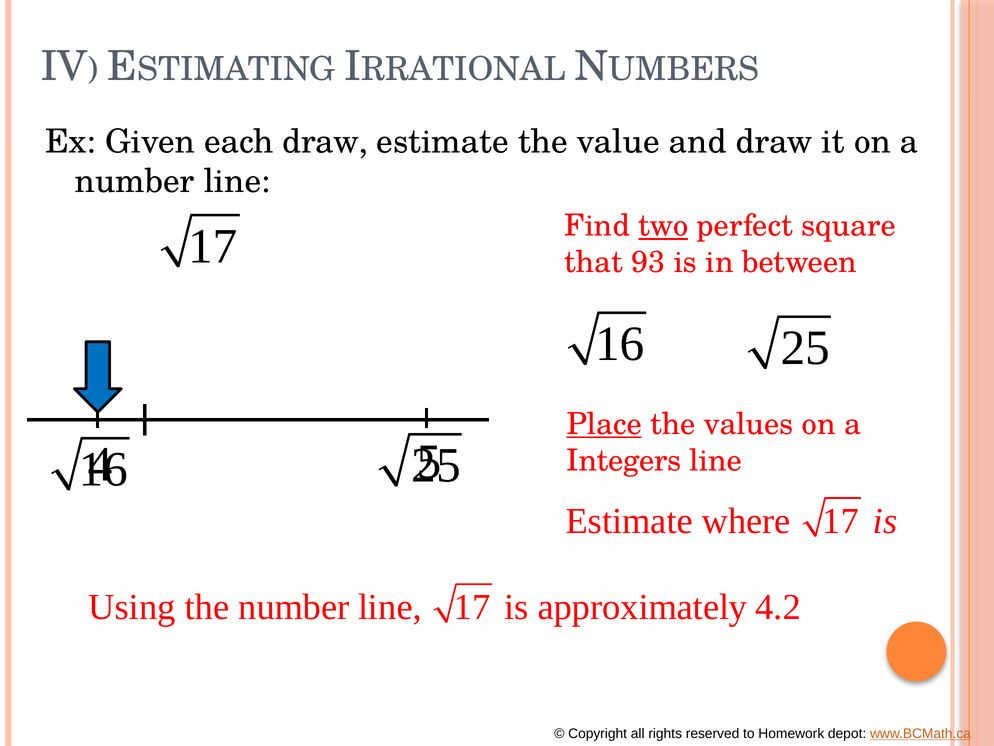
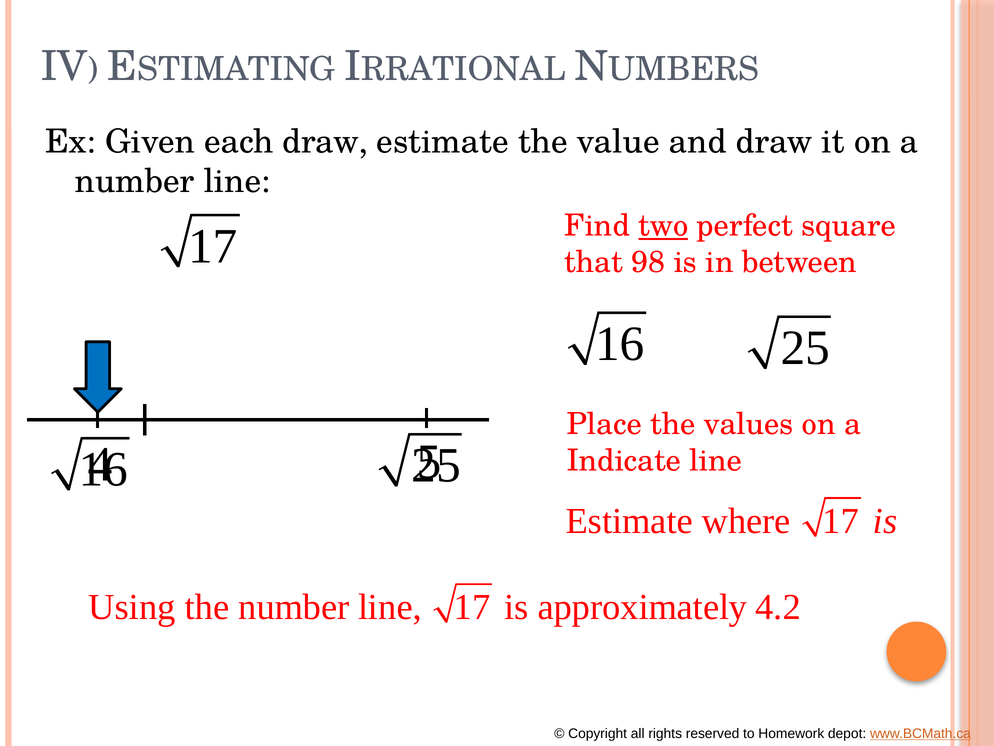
93: 93 -> 98 (648, 262)
Place underline: present -> none (604, 424)
Integers: Integers -> Indicate (624, 460)
